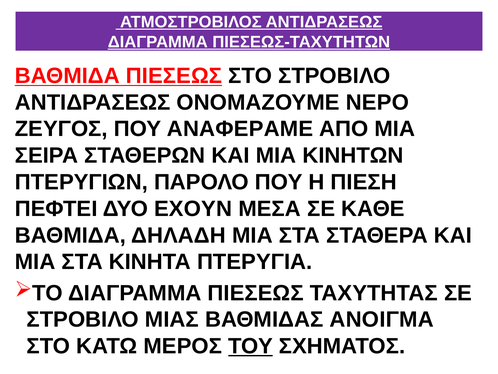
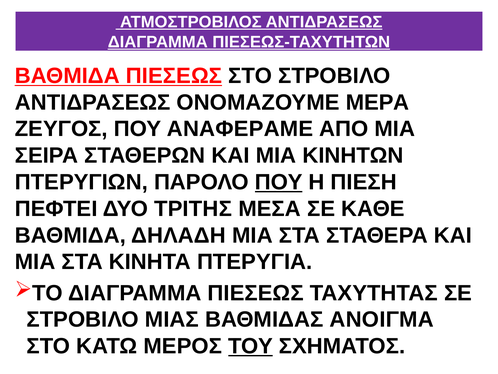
ΝΕΡΟ: ΝΕΡΟ -> ΜΕΡΑ (378, 102)
ΠΟΥ underline: none -> present (279, 182)
ΕΧΟΥΝ: ΕΧΟΥΝ -> ΤΡΙΤΗΣ (193, 209)
